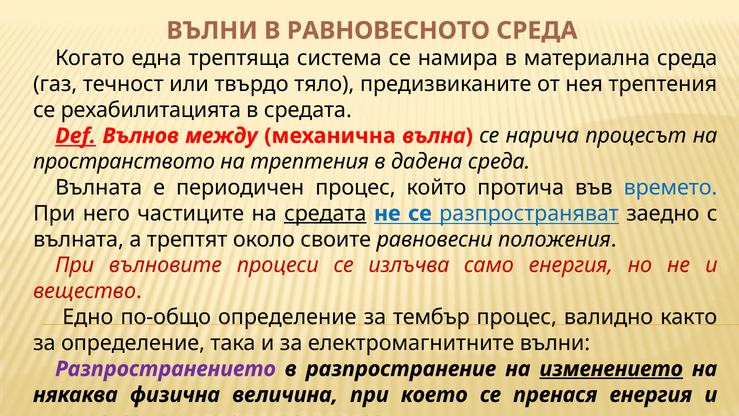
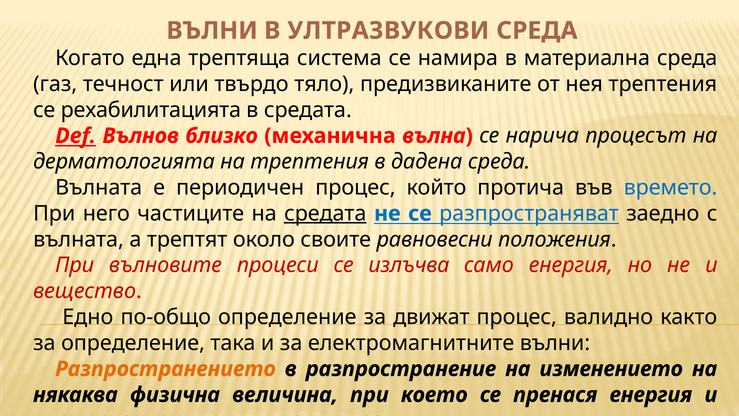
РАВНОВЕСНОТО: РАВНОВЕСНОТО -> УЛТРАЗВУКОВИ (388, 31)
между: между -> близко (222, 136)
пространството: пространството -> дерматологията (124, 162)
тембър: тембър -> движат (431, 317)
Разпространението colour: purple -> orange (165, 369)
изменението underline: present -> none (611, 369)
